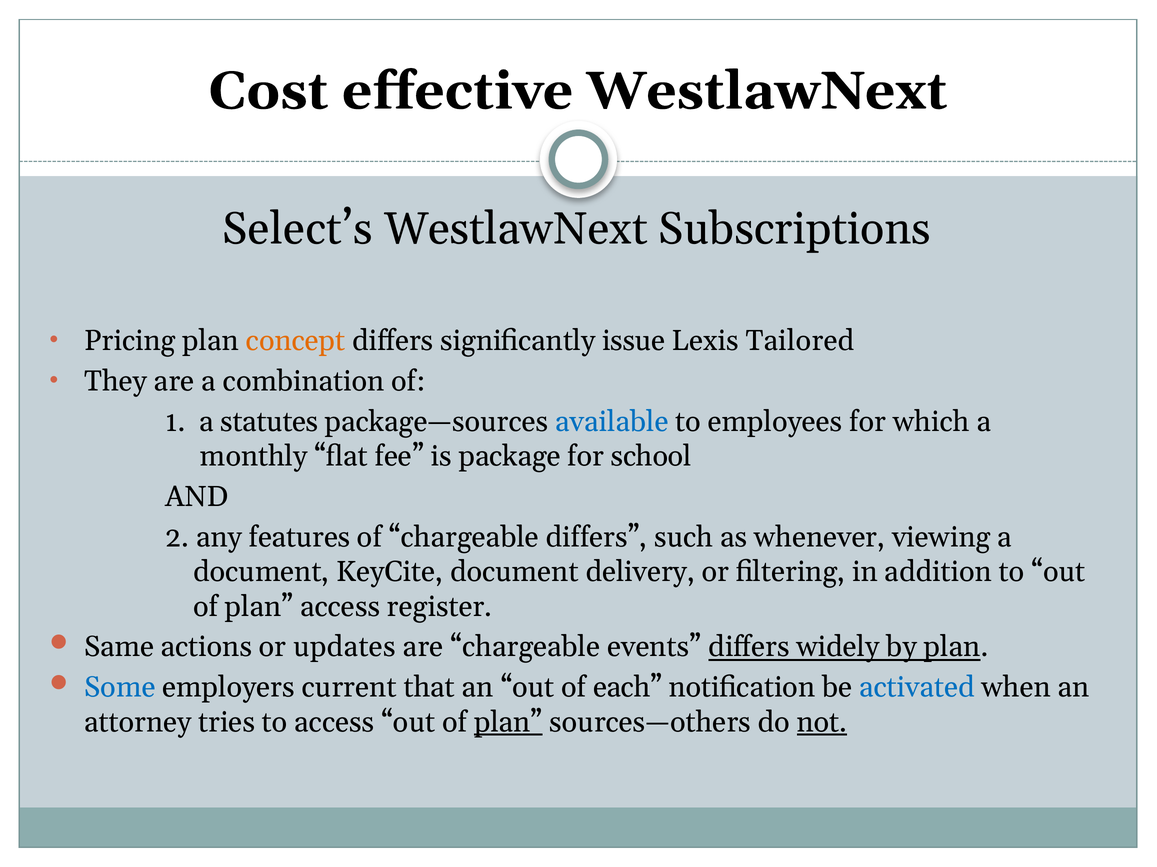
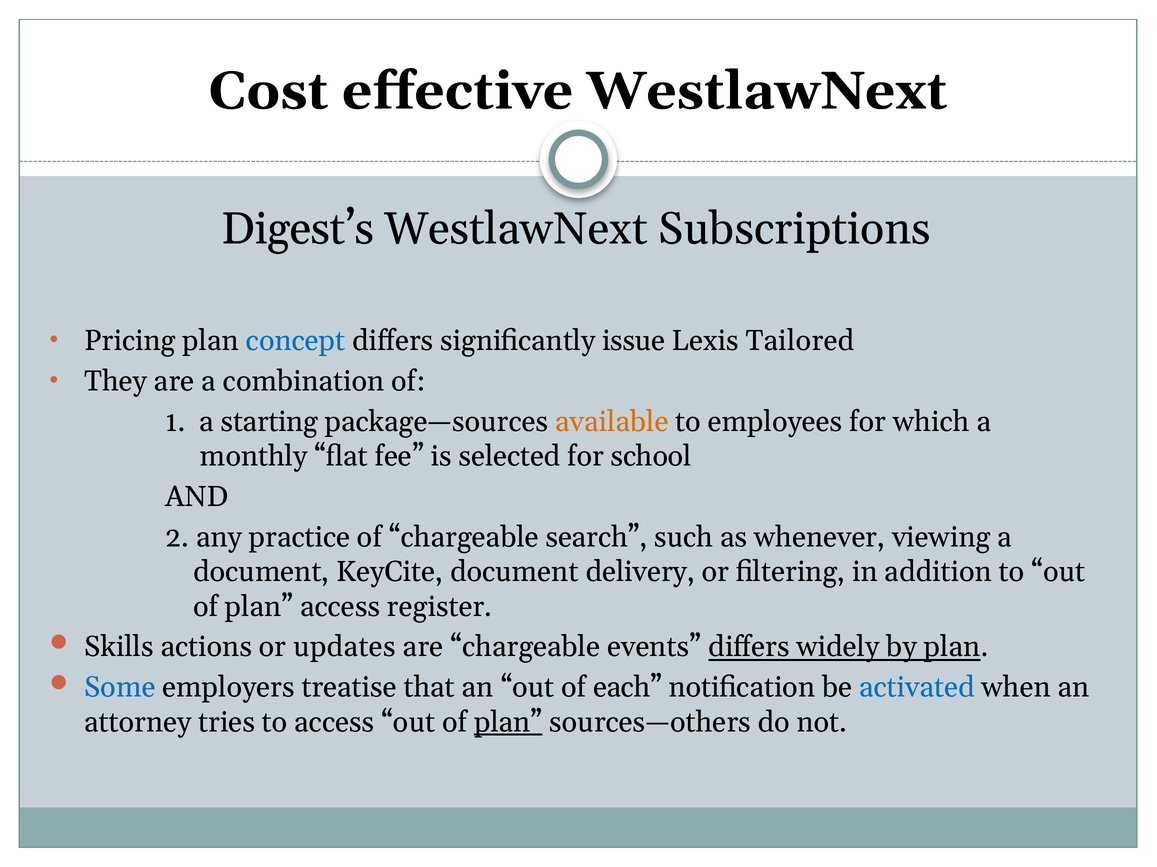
Select’s: Select’s -> Digest’s (298, 229)
concept colour: orange -> blue (296, 341)
statutes: statutes -> starting (269, 422)
available colour: blue -> orange (612, 422)
package: package -> selected (510, 457)
features: features -> practice (300, 538)
chargeable differs: differs -> search (597, 538)
Same: Same -> Skills (119, 647)
current: current -> treatise (349, 688)
not underline: present -> none (822, 723)
